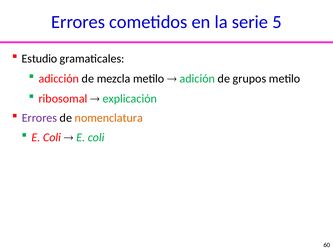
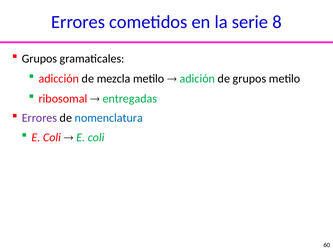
5: 5 -> 8 (277, 22)
Estudio: Estudio -> Grupos (39, 59)
explicación: explicación -> entregadas (130, 98)
nomenclatura colour: orange -> blue (109, 118)
